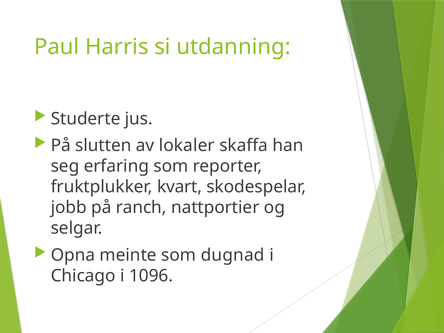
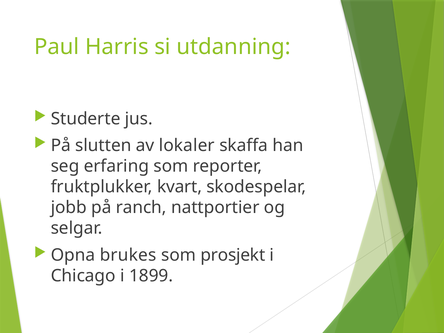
meinte: meinte -> brukes (128, 255)
dugnad: dugnad -> prosjekt (233, 255)
1096: 1096 -> 1899 (151, 276)
